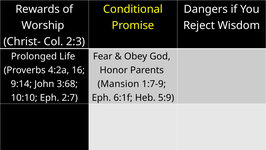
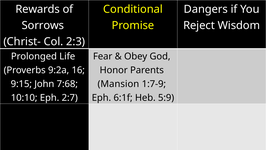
Worship: Worship -> Sorrows (43, 25)
4:2a: 4:2a -> 9:2a (59, 70)
9:14: 9:14 -> 9:15 (21, 84)
3:68: 3:68 -> 7:68 (67, 84)
